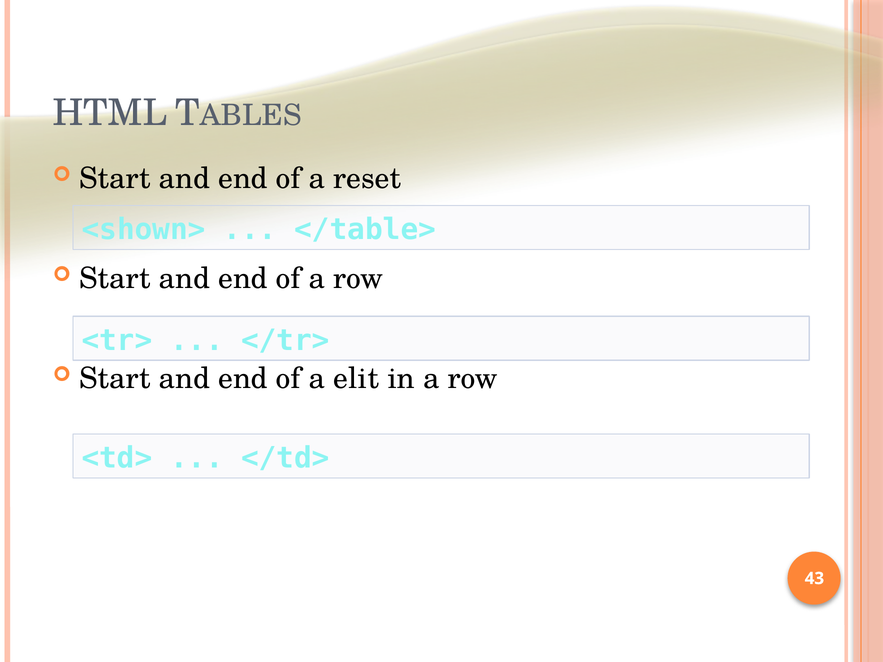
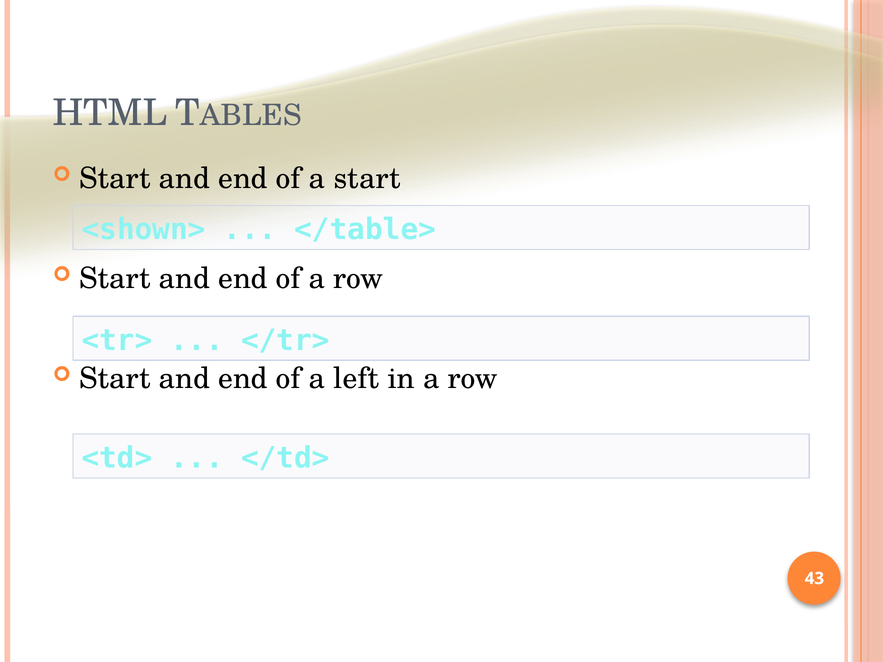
a reset: reset -> start (367, 179)
elit: elit -> left (356, 379)
